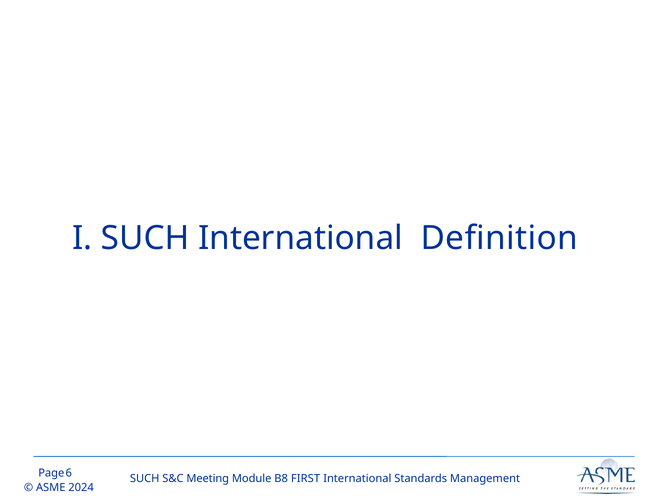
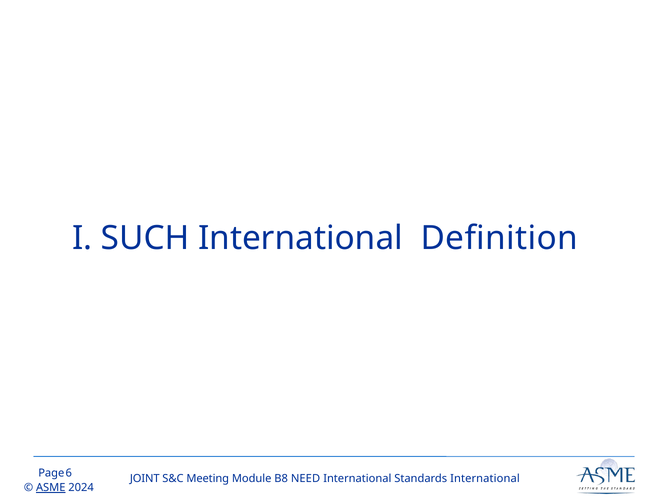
SUCH: SUCH -> JOINT (145, 478)
FIRST: FIRST -> NEED (306, 478)
Standards Management: Management -> International (485, 478)
ASME underline: none -> present (51, 488)
